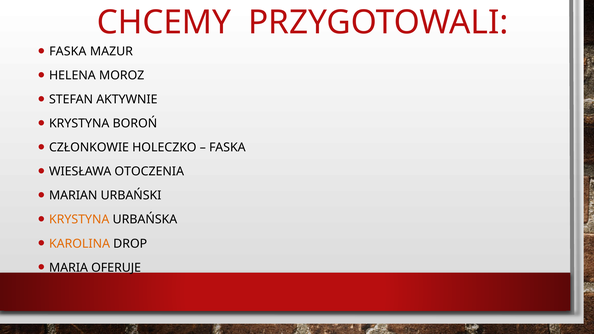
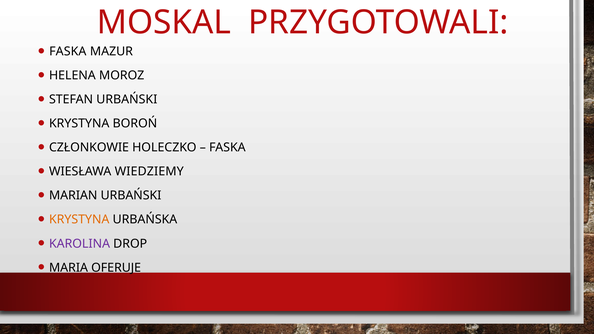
CHCEMY: CHCEMY -> MOSKAL (164, 22)
STEFAN AKTYWNIE: AKTYWNIE -> URBAŃSKI (127, 100)
OTOCZENIA: OTOCZENIA -> WIEDZIEMY (149, 172)
KAROLINA colour: orange -> purple (80, 244)
